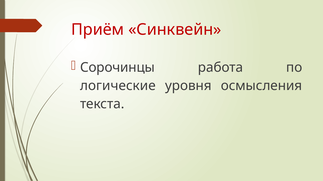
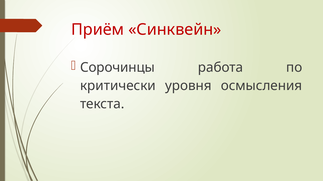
логические: логические -> критически (118, 86)
